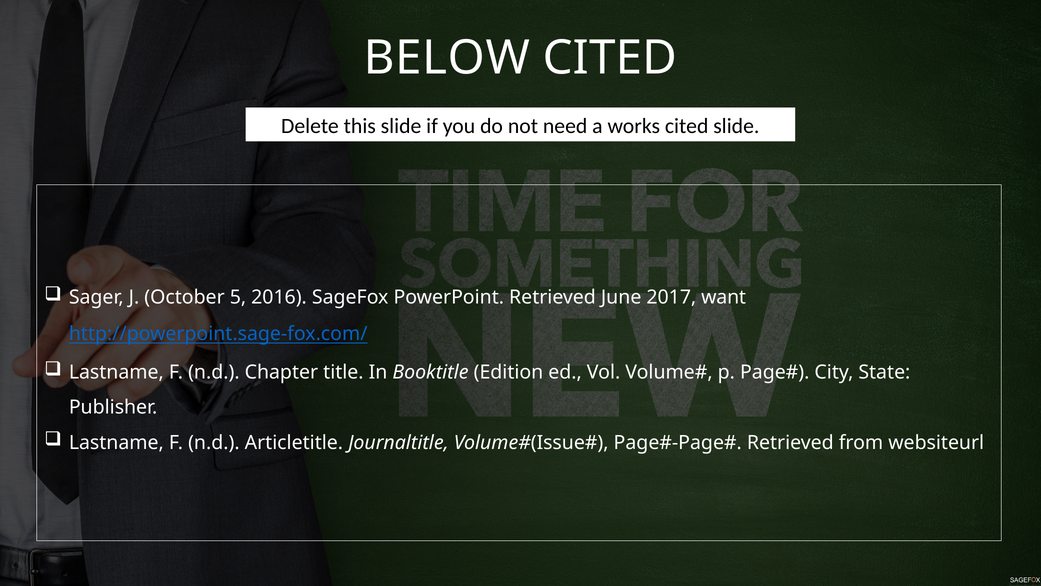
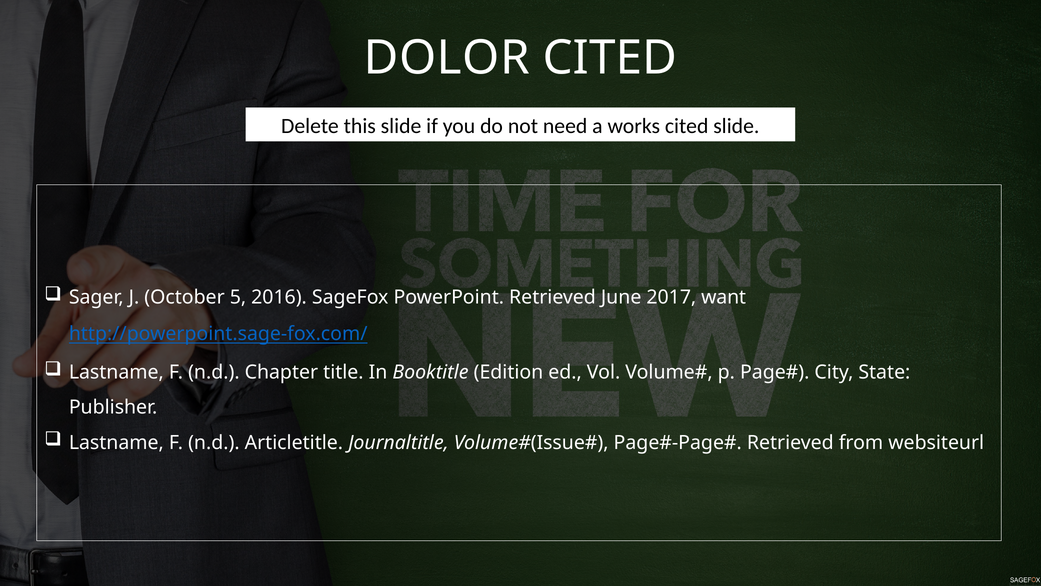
BELOW: BELOW -> DOLOR (447, 58)
